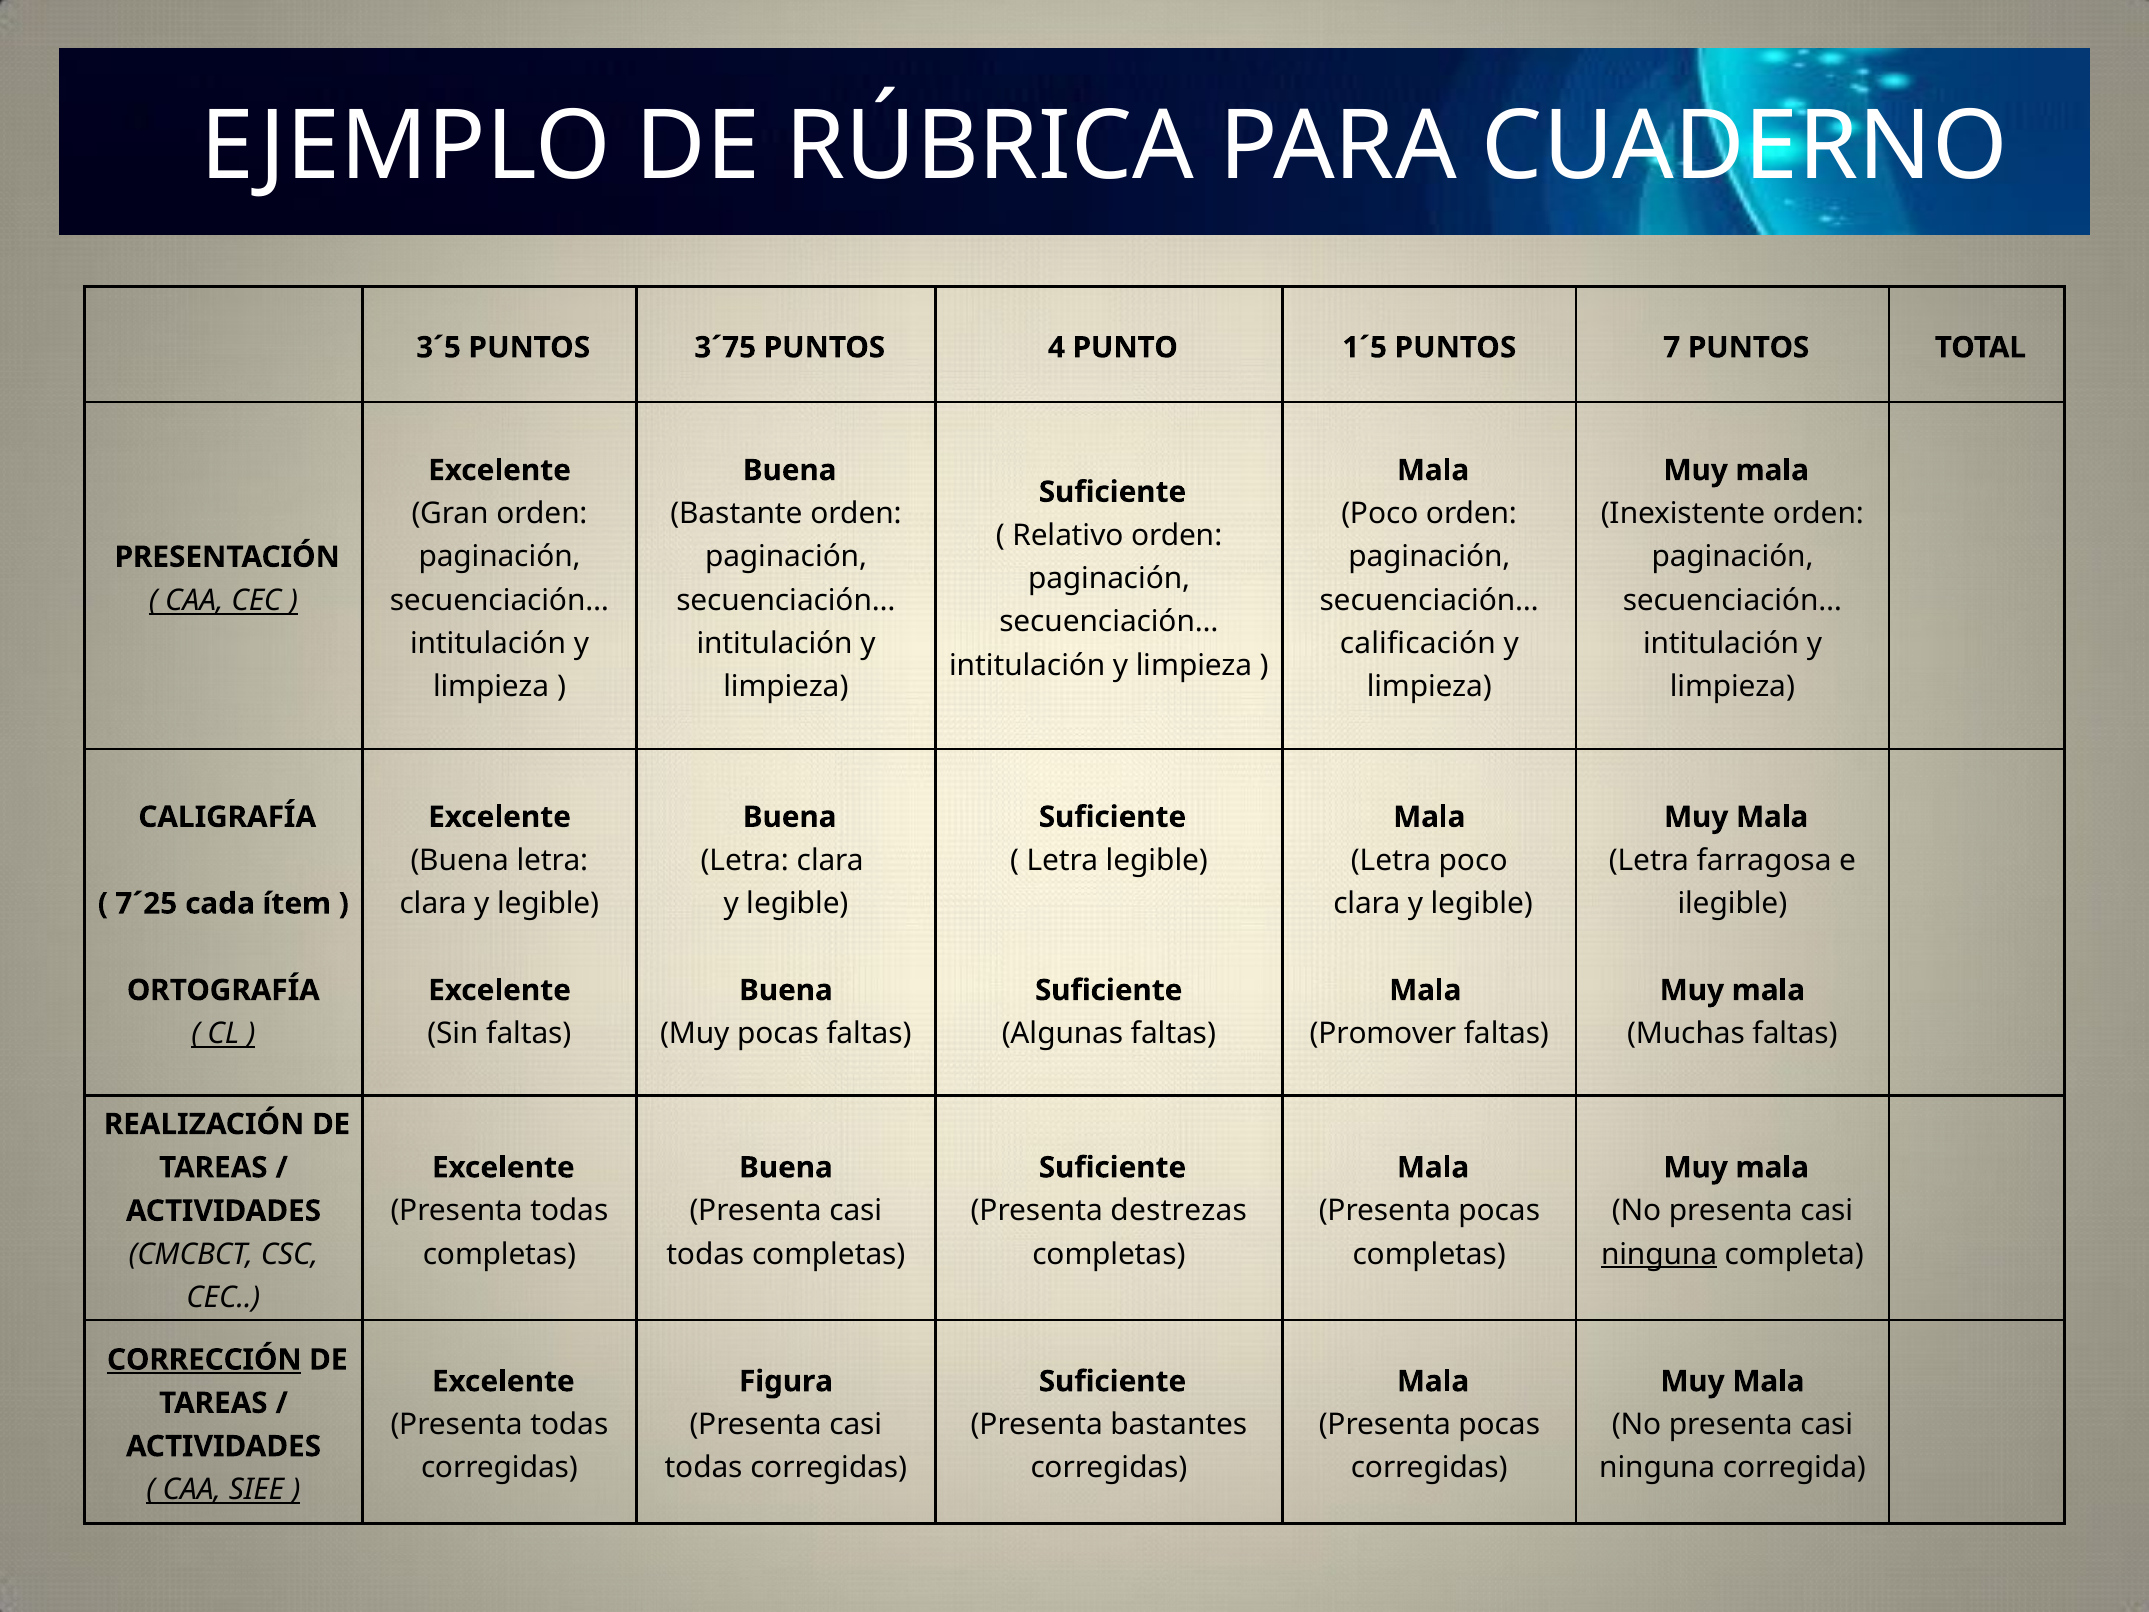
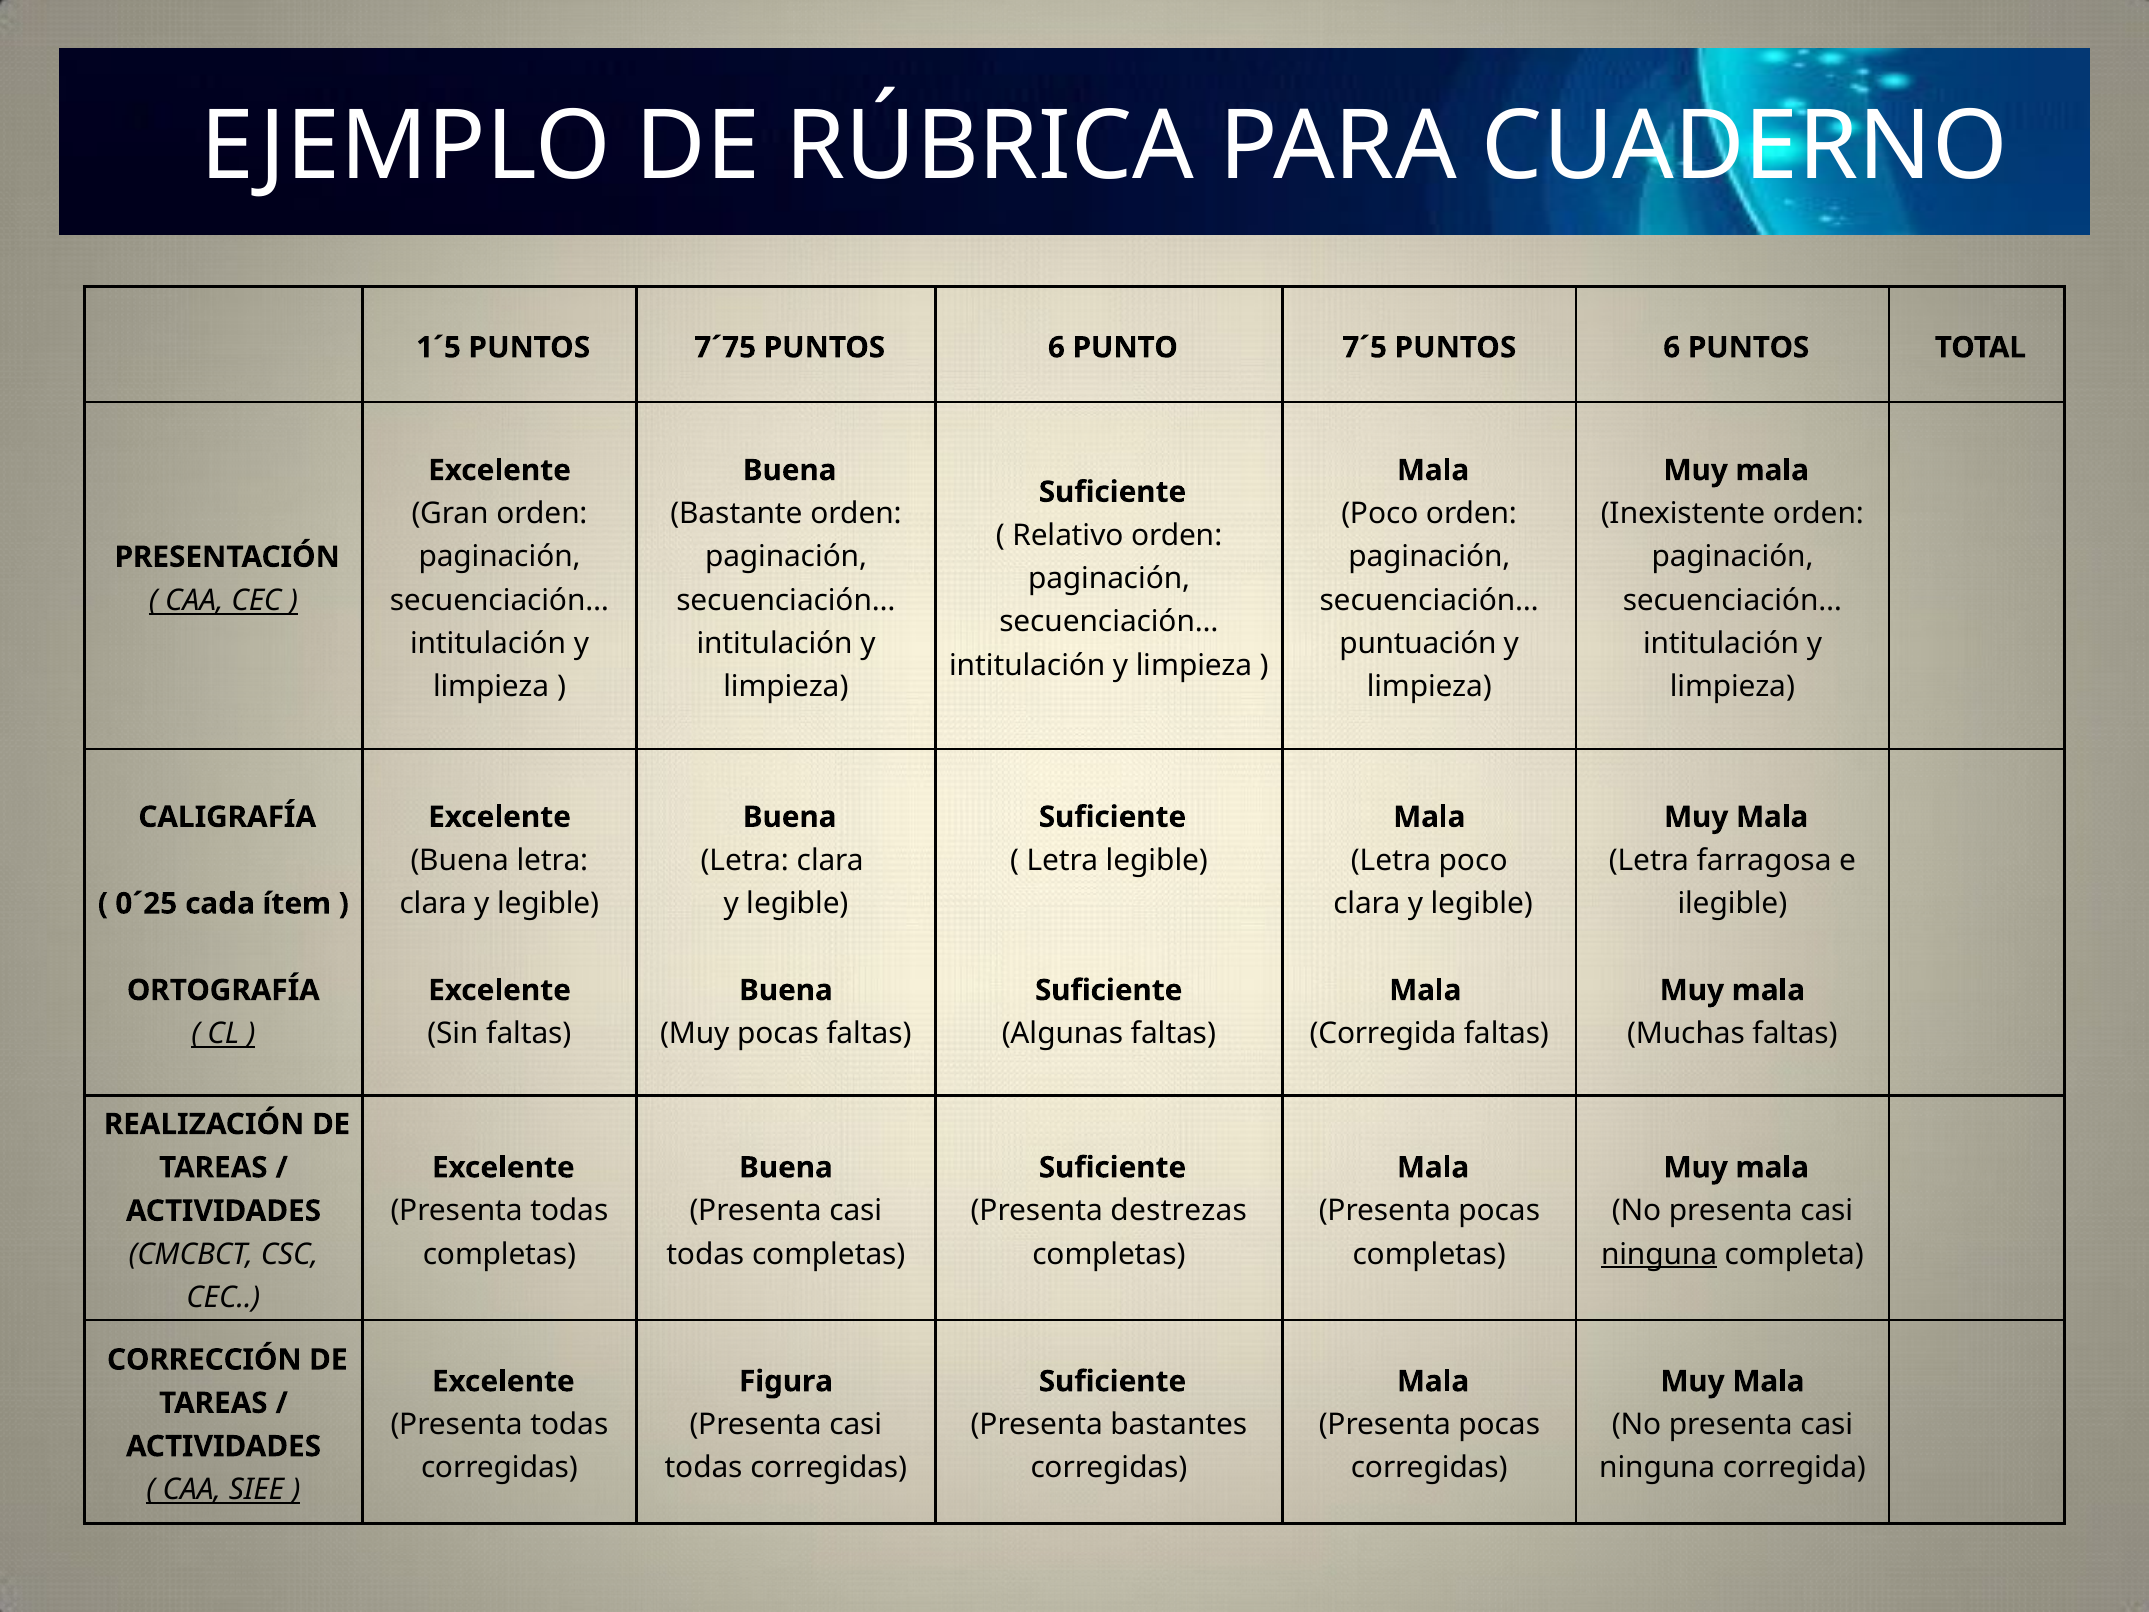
3´5: 3´5 -> 1´5 (439, 348)
3´75: 3´75 -> 7´75 (725, 348)
4: 4 -> 6 (1056, 348)
1´5: 1´5 -> 7´5 (1365, 348)
7: 7 -> 6 (1672, 348)
calificación: calificación -> puntuación (1418, 644)
7´25: 7´25 -> 0´25 (146, 904)
Promover: Promover -> Corregida (1383, 1034)
CORRECCIÓN underline: present -> none (204, 1360)
